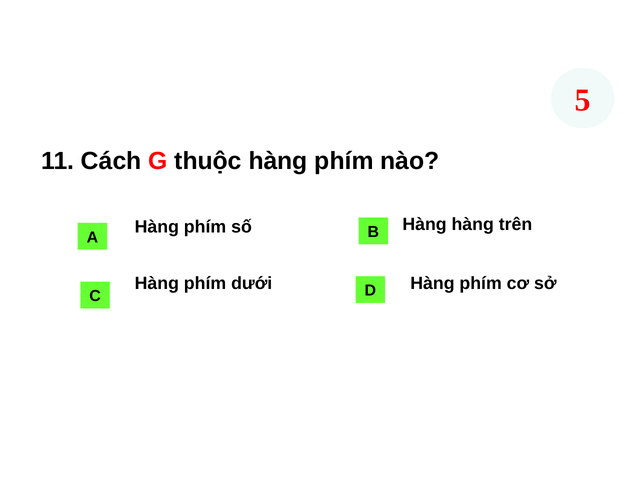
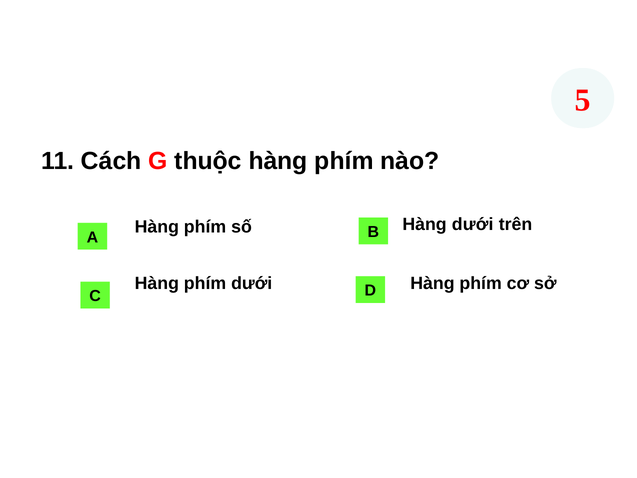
Hàng hàng: hàng -> dưới (473, 224)
